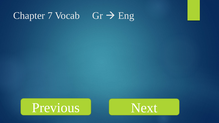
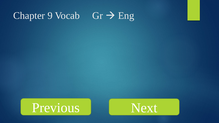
7: 7 -> 9 (50, 16)
